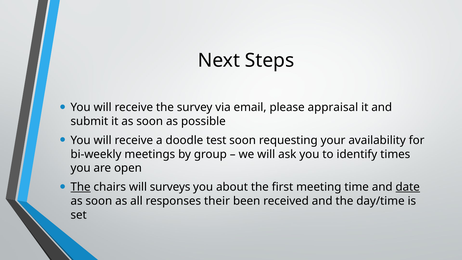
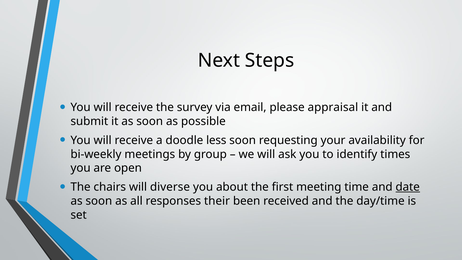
test: test -> less (216, 140)
The underline: present -> none (81, 187)
surveys: surveys -> diverse (170, 187)
